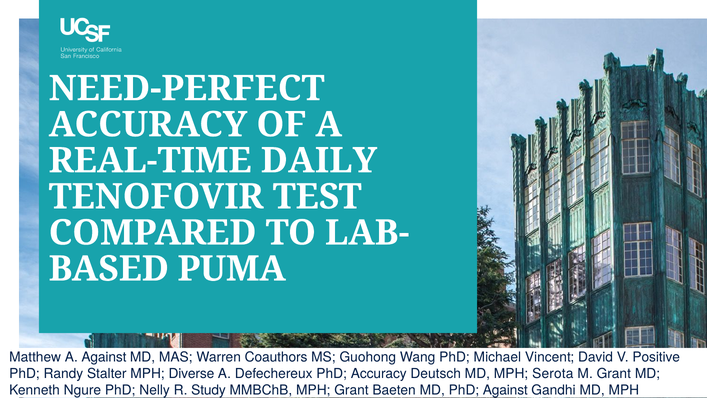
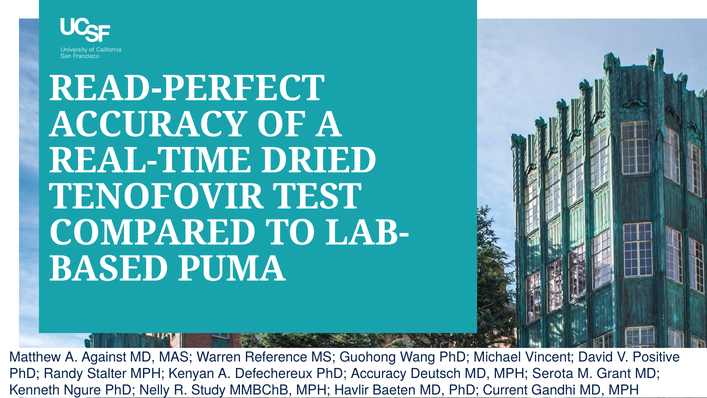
NEED-PERFECT: NEED-PERFECT -> READ-PERFECT (187, 88)
DAILY: DAILY -> DRIED (319, 161)
Coauthors: Coauthors -> Reference (276, 357)
Diverse: Diverse -> Kenyan (191, 373)
MPH Grant: Grant -> Havlir (352, 390)
PhD Against: Against -> Current (505, 390)
